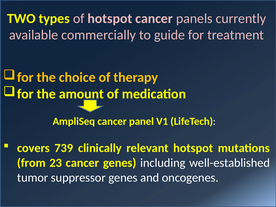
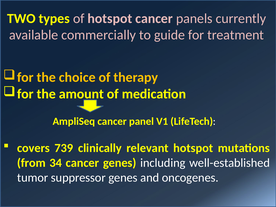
23: 23 -> 34 (56, 163)
